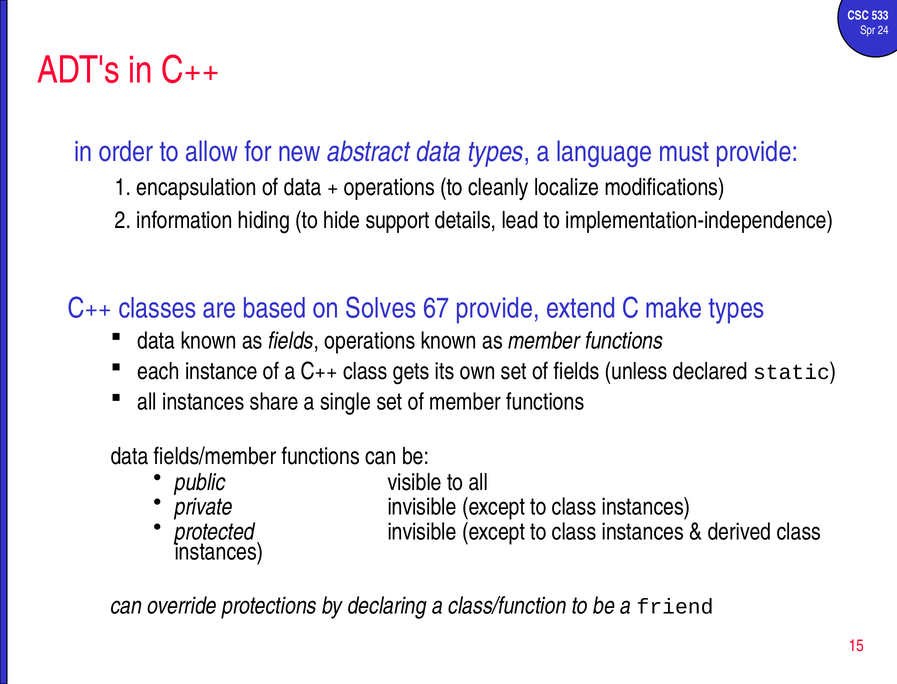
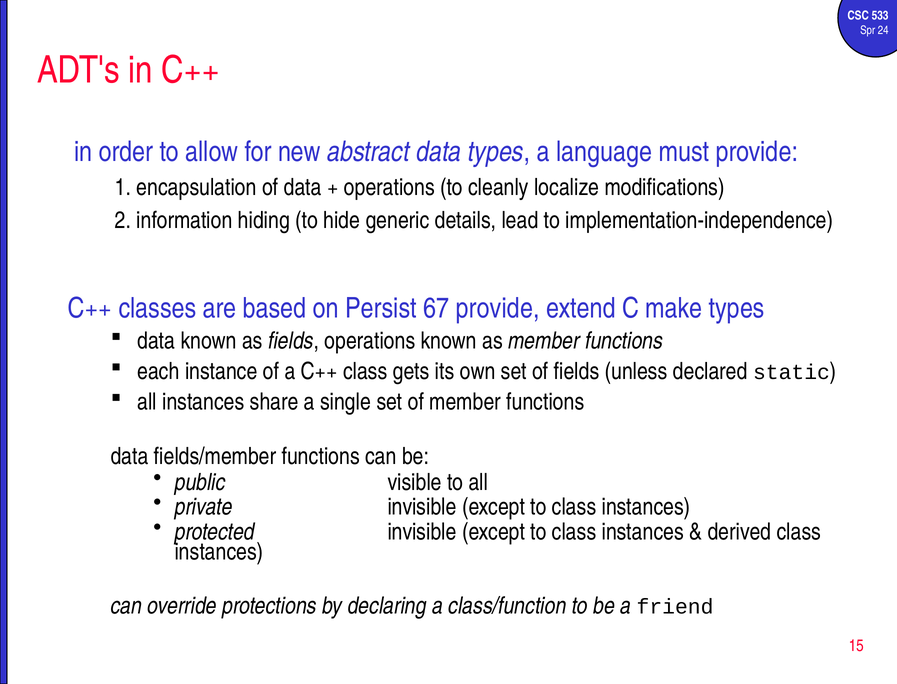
support: support -> generic (397, 220)
Solves: Solves -> Persist (381, 308)
